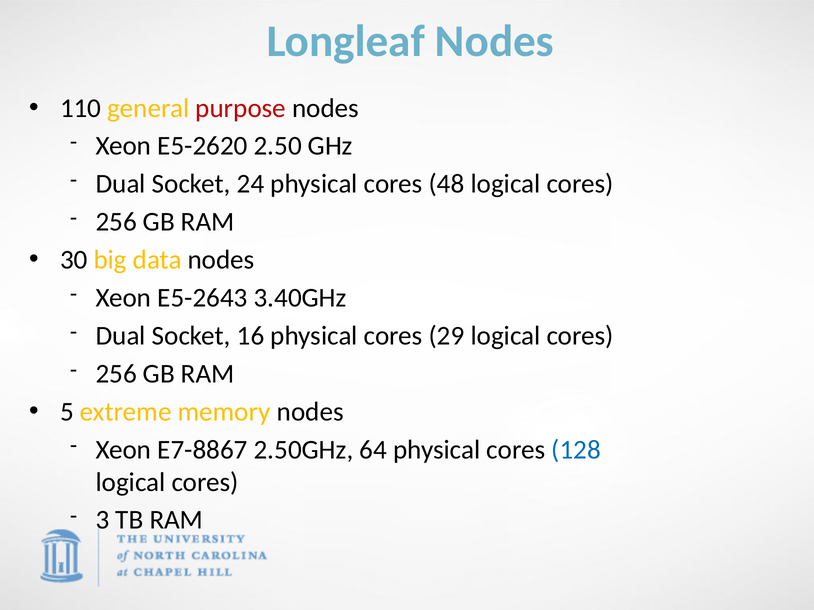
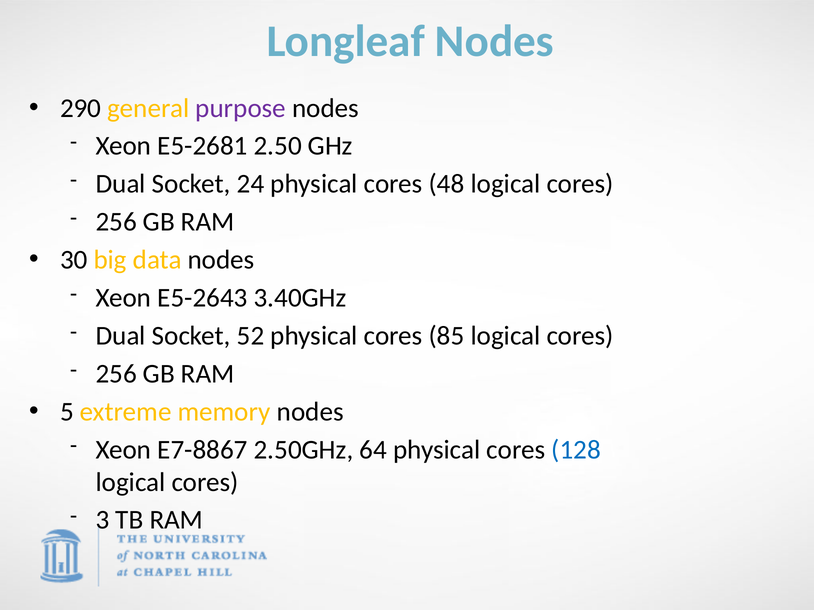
110: 110 -> 290 (81, 108)
purpose colour: red -> purple (241, 108)
E5-2620: E5-2620 -> E5-2681 (202, 146)
16: 16 -> 52 (251, 336)
29: 29 -> 85 (447, 336)
